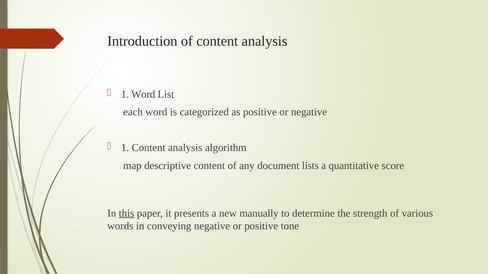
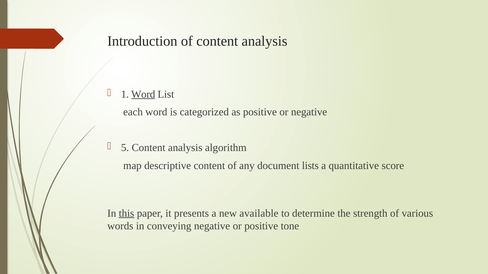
Word underline: none -> present (143, 94)
1: 1 -> 5 (125, 148)
manually: manually -> available (259, 214)
